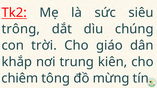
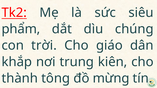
trông: trông -> phẩm (21, 29)
chiêm: chiêm -> thành (20, 79)
